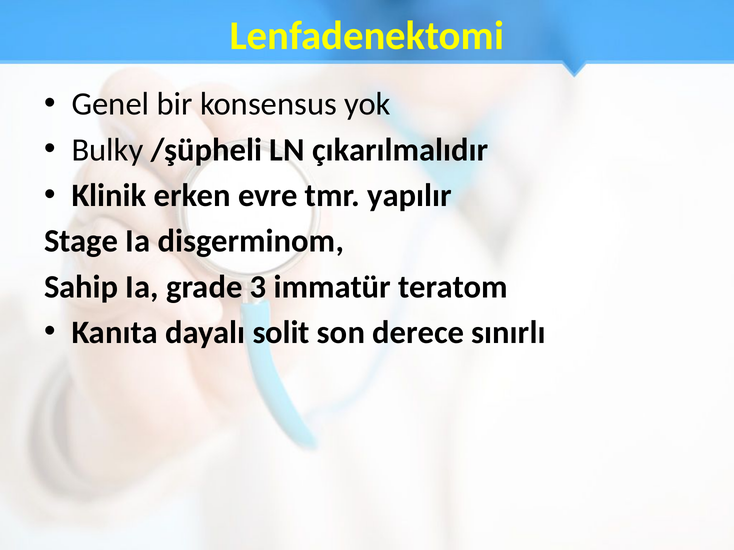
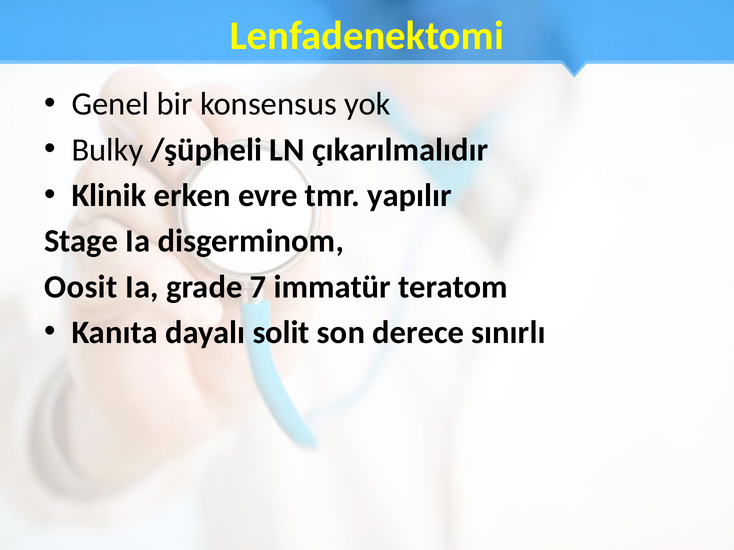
Sahip: Sahip -> Oosit (81, 287)
3: 3 -> 7 (258, 287)
